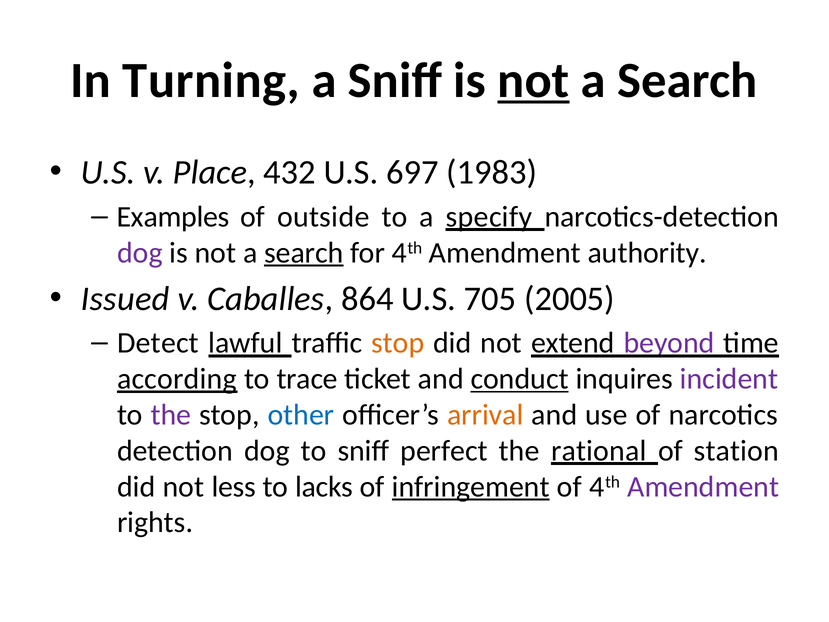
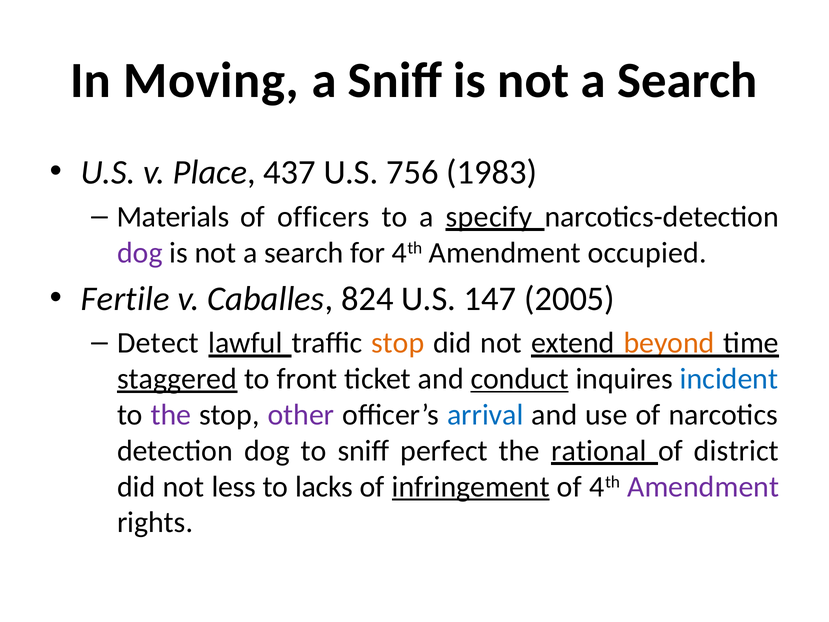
Turning: Turning -> Moving (211, 80)
not underline: present -> none (533, 80)
432: 432 -> 437 (290, 172)
697: 697 -> 756 (412, 172)
Examples: Examples -> Materials (173, 217)
outside: outside -> officers (323, 217)
search underline: present -> none (304, 253)
authority: authority -> occupied (647, 253)
Issued: Issued -> Fertile (125, 299)
864: 864 -> 824 (367, 299)
705: 705 -> 147 (490, 299)
beyond colour: purple -> orange (669, 343)
according: according -> staggered (177, 379)
trace: trace -> front (307, 379)
incident colour: purple -> blue (729, 379)
other colour: blue -> purple (301, 415)
arrival colour: orange -> blue (485, 415)
station: station -> district (736, 451)
